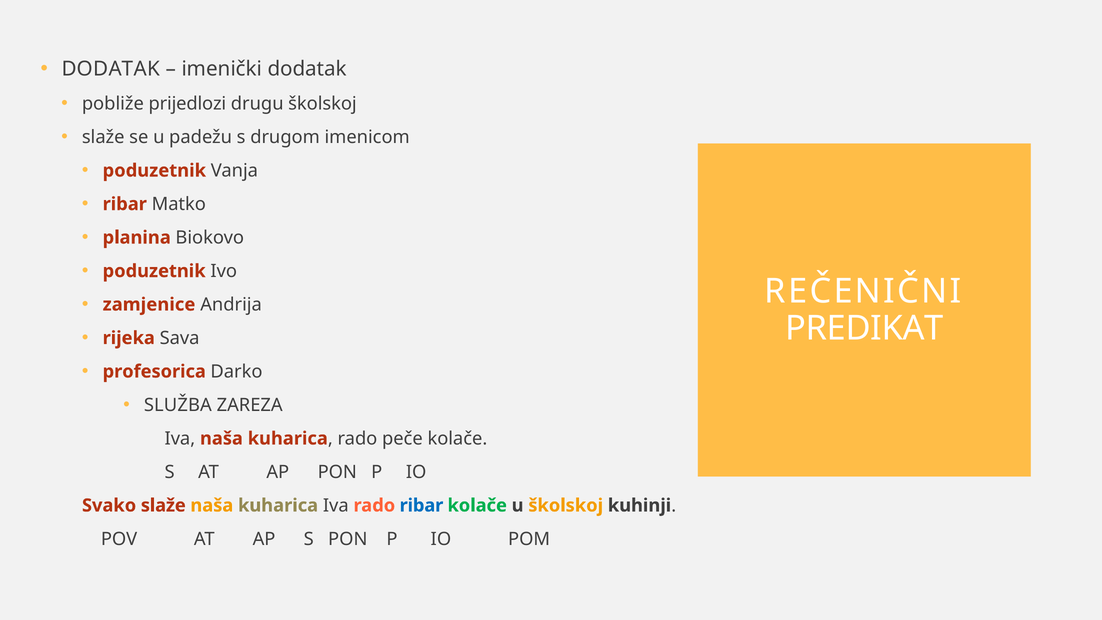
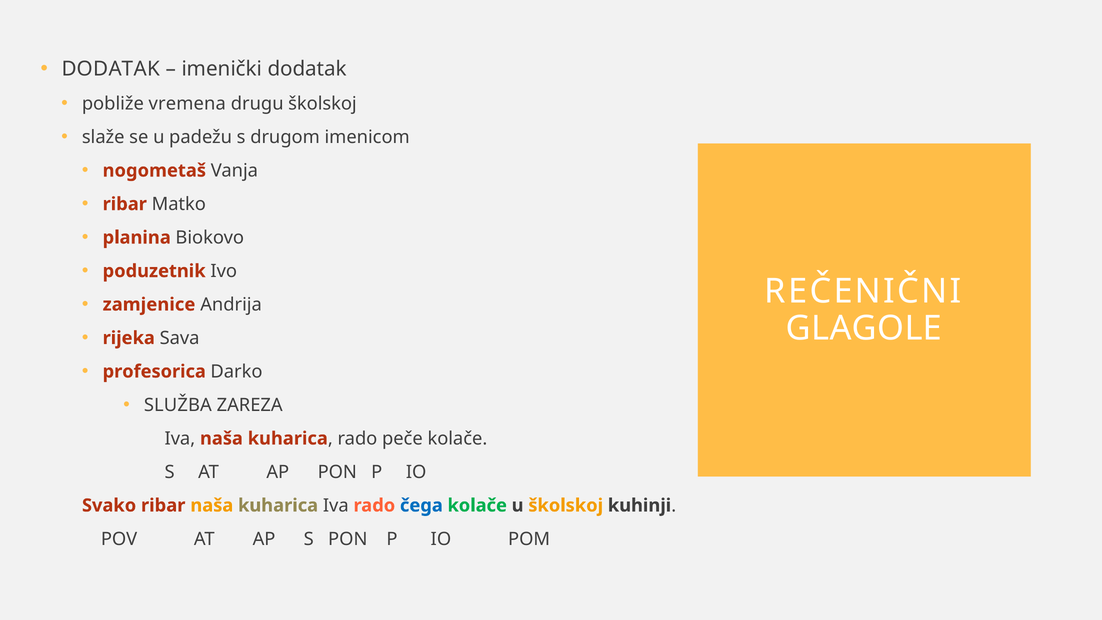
prijedlozi: prijedlozi -> vremena (187, 104)
poduzetnik: poduzetnik -> nogometaš (154, 171)
PREDIKAT: PREDIKAT -> GLAGOLE (864, 328)
Svako slaže: slaže -> ribar (163, 505)
rado ribar: ribar -> čega (421, 505)
